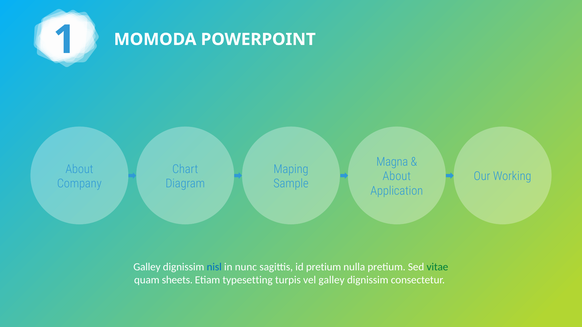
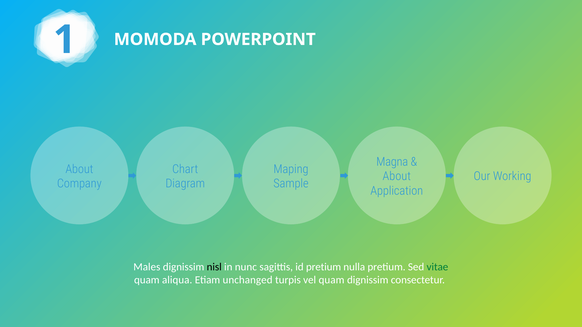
Galley: Galley -> Males (147, 267)
nisl colour: blue -> black (214, 267)
sheets: sheets -> aliqua (177, 280)
typesetting: typesetting -> unchanged (248, 280)
vel galley: galley -> quam (332, 280)
